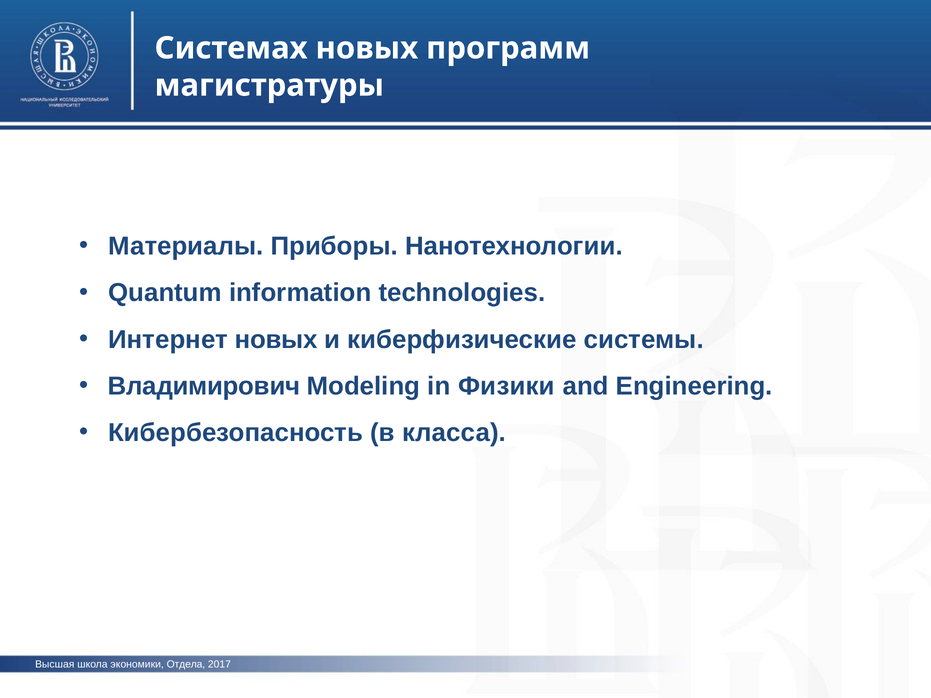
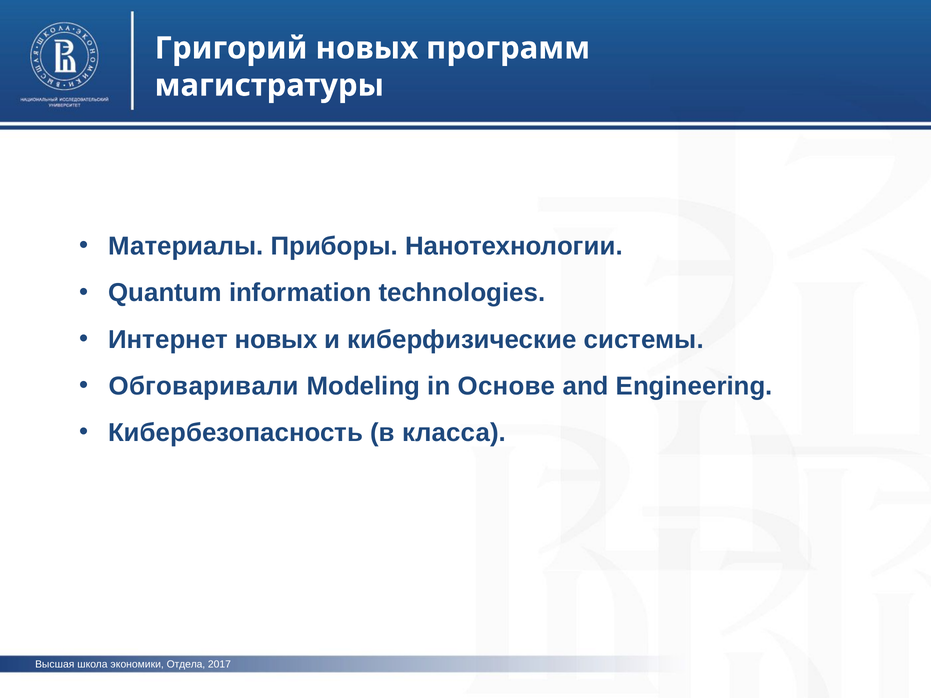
Системах: Системах -> Григорий (231, 48)
Владимирович: Владимирович -> Обговаривали (204, 386)
Физики: Физики -> Основе (506, 386)
